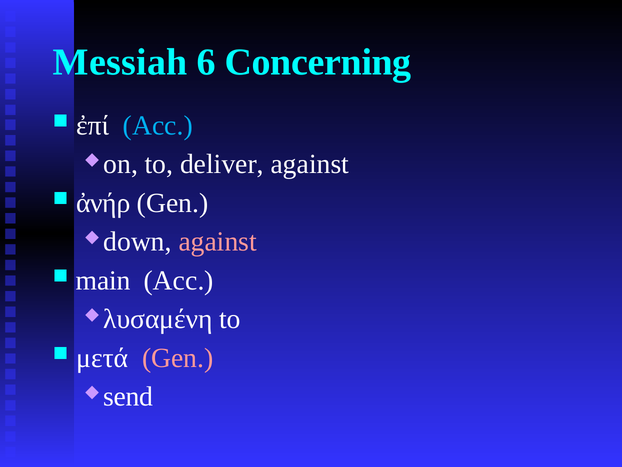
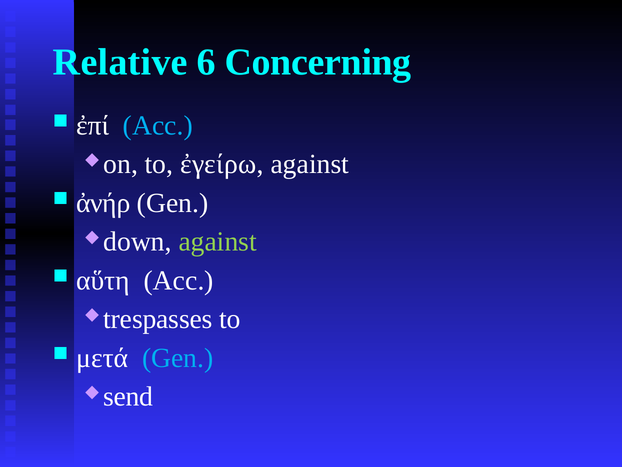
Messiah: Messiah -> Relative (120, 62)
deliver: deliver -> ἐγείρω (222, 164)
against colour: pink -> light green (218, 241)
main: main -> αὕτη (103, 280)
λυσαμένη: λυσαμένη -> trespasses (158, 319)
Gen colour: pink -> light blue (178, 358)
